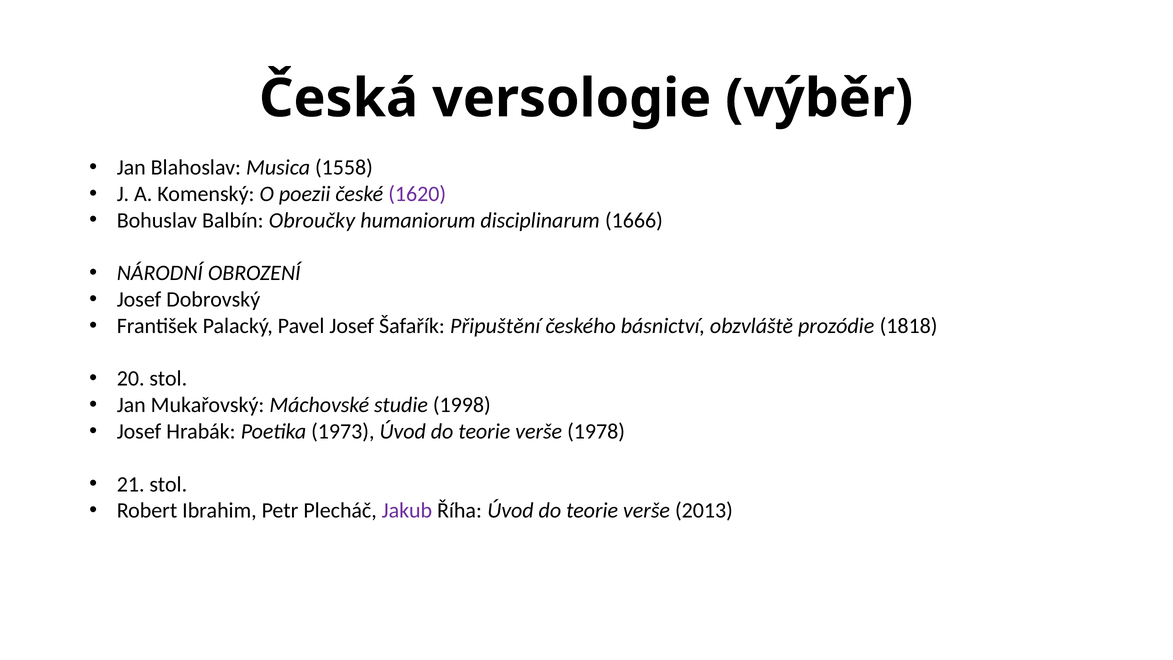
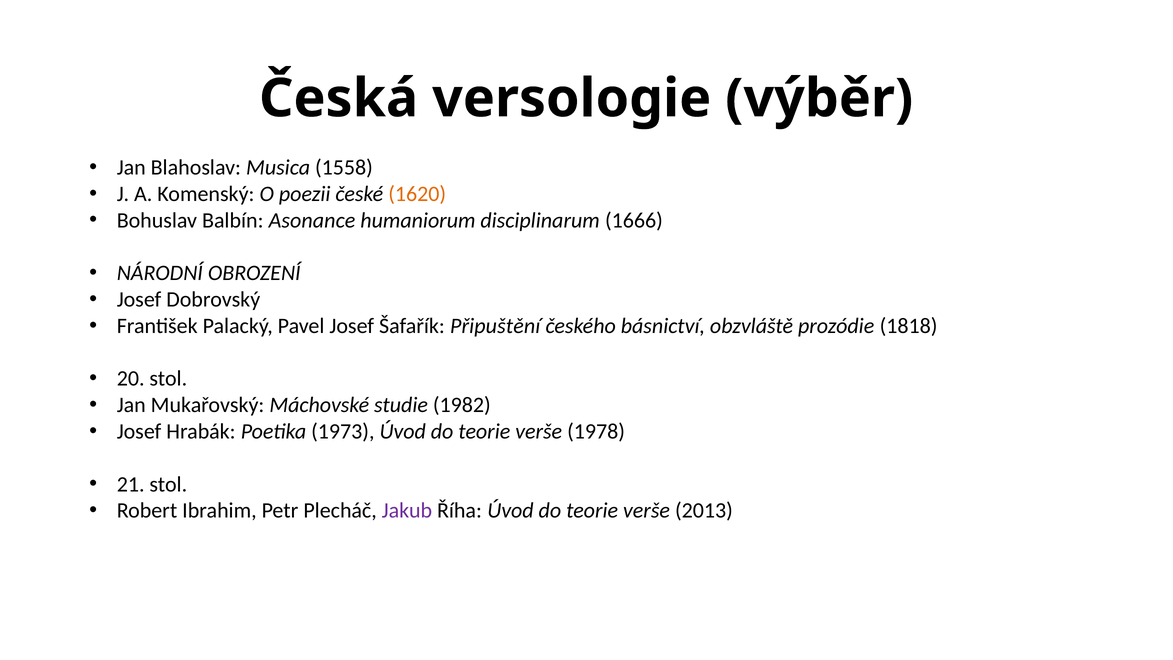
1620 colour: purple -> orange (417, 194)
Obroučky: Obroučky -> Asonance (312, 220)
1998: 1998 -> 1982 (462, 405)
